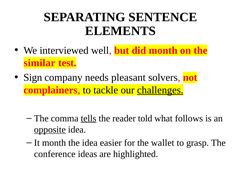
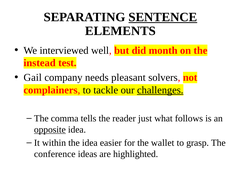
SENTENCE underline: none -> present (163, 17)
similar: similar -> instead (40, 63)
Sign: Sign -> Gail (33, 77)
tells underline: present -> none (89, 118)
told: told -> just (145, 118)
It month: month -> within (54, 143)
